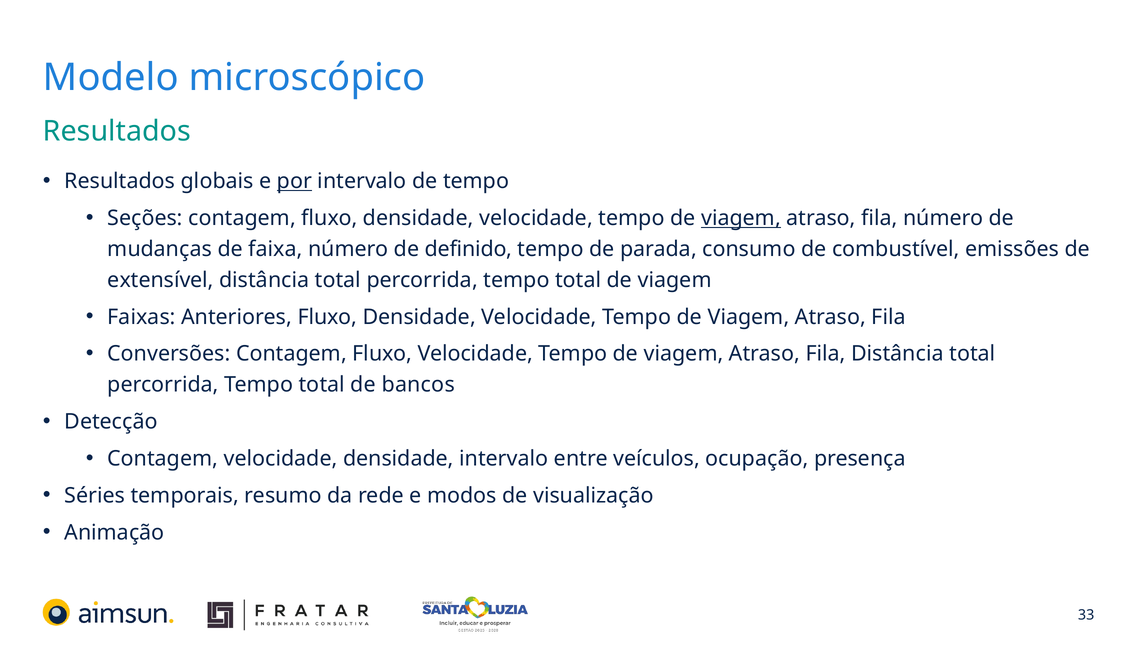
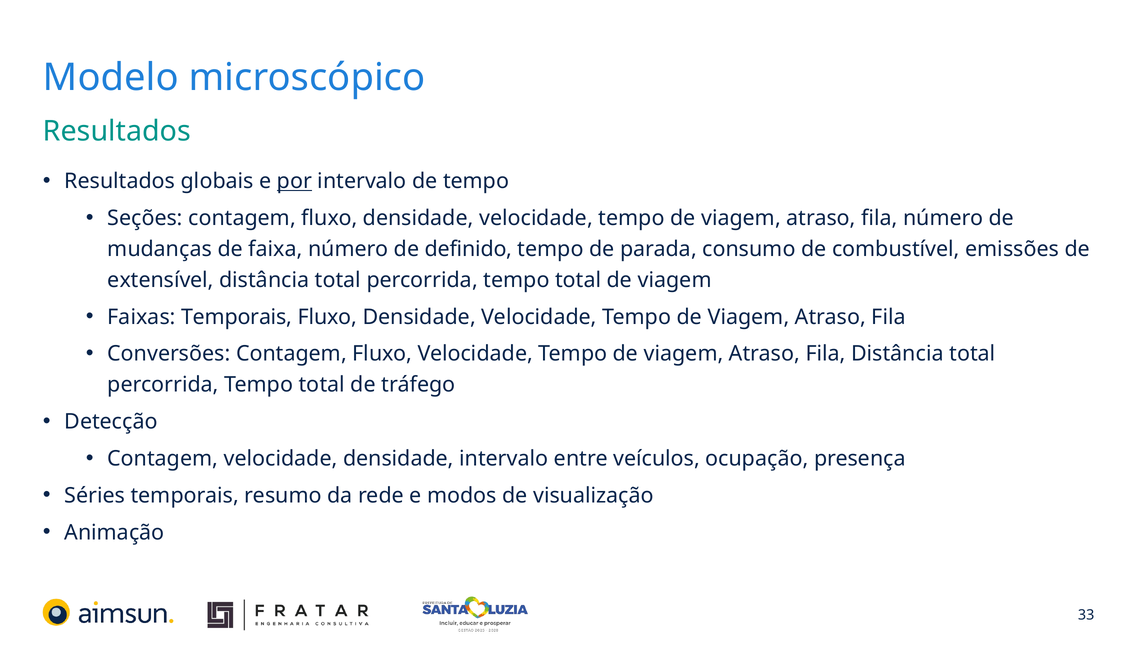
viagem underline: present -> none (741, 218)
Faixas Anteriores: Anteriores -> Temporais (237, 317)
bancos: bancos -> tráfego (418, 385)
